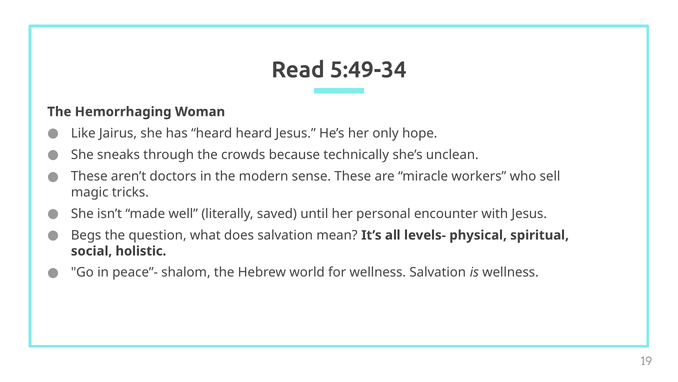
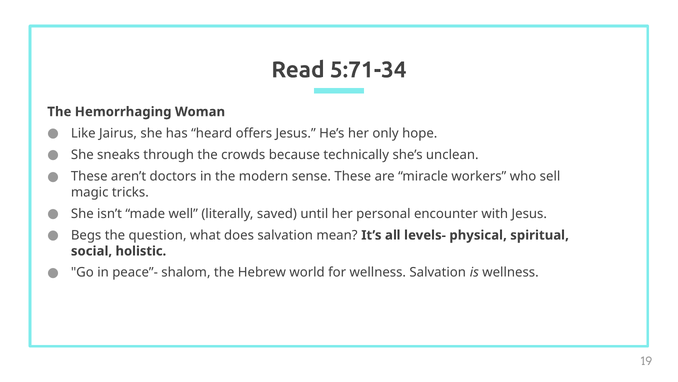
5:49-34: 5:49-34 -> 5:71-34 (368, 70)
heard heard: heard -> offers (254, 133)
